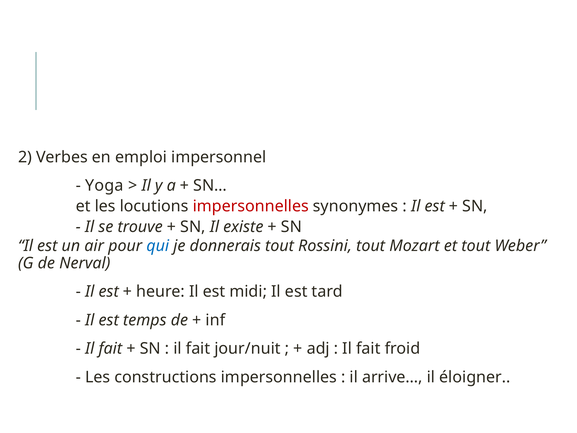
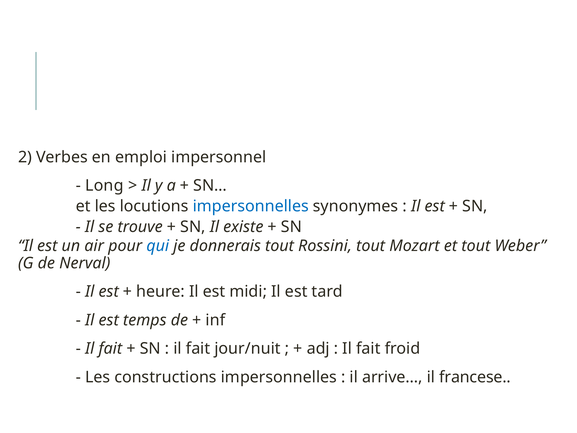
Yoga: Yoga -> Long (104, 186)
impersonnelles colour: red -> blue (251, 206)
éloigner: éloigner -> francese (475, 377)
